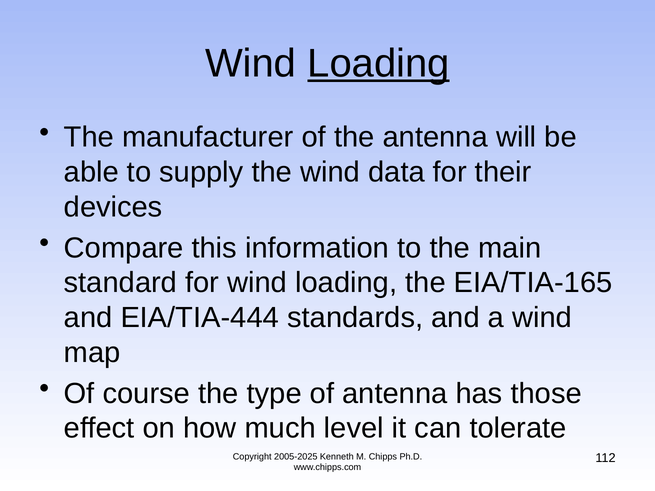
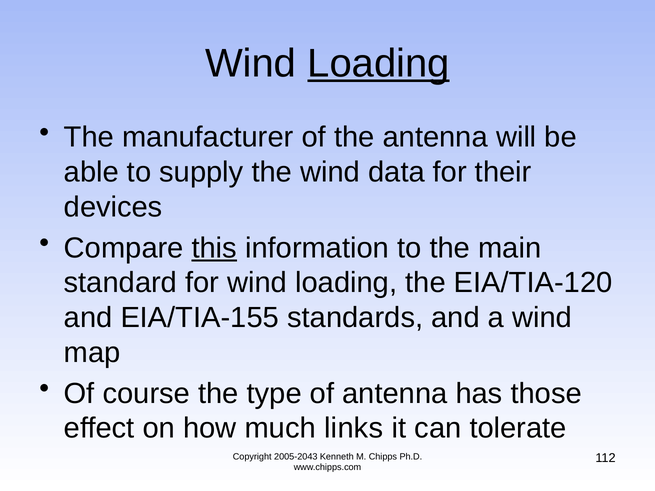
this underline: none -> present (214, 248)
EIA/TIA-165: EIA/TIA-165 -> EIA/TIA-120 (533, 283)
EIA/TIA-444: EIA/TIA-444 -> EIA/TIA-155 (200, 318)
level: level -> links (354, 429)
2005-2025: 2005-2025 -> 2005-2043 (296, 457)
